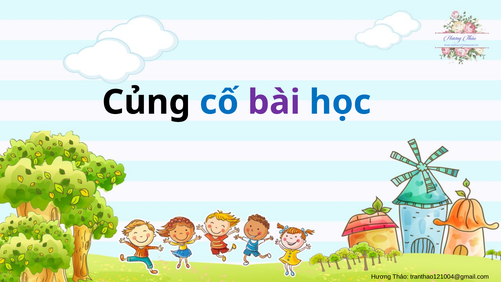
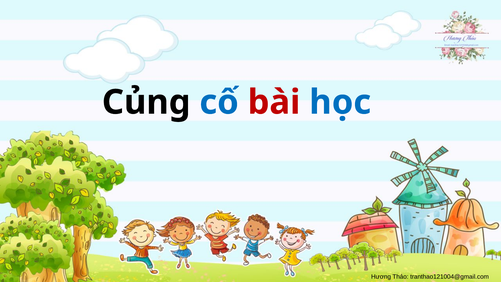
bài colour: purple -> red (274, 102)
